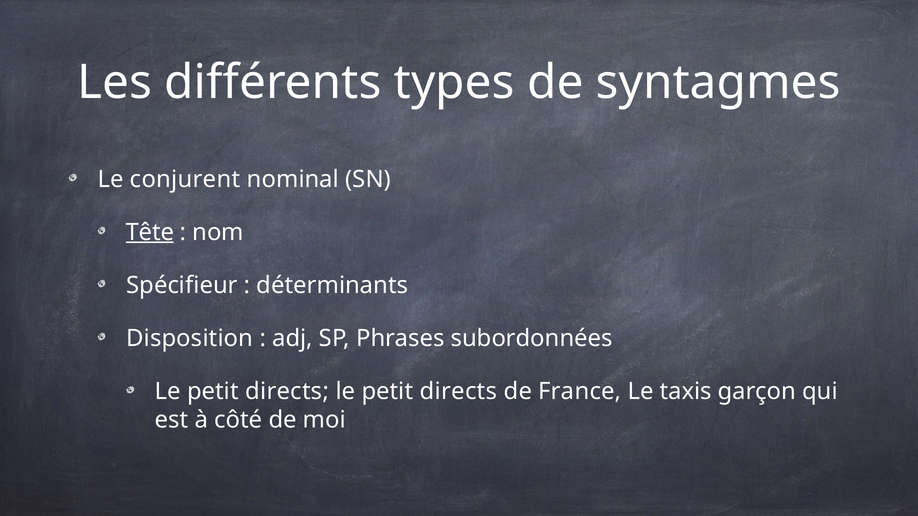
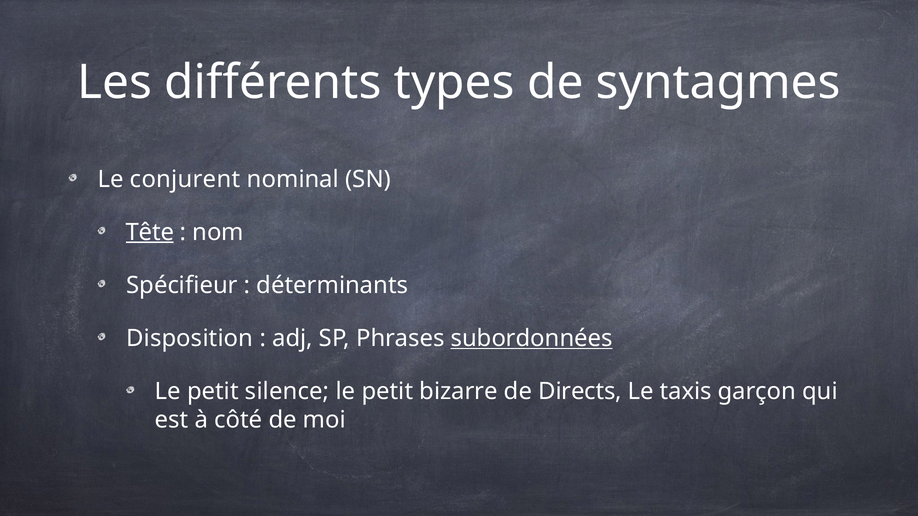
subordonnées underline: none -> present (532, 339)
directs: directs -> silence (287, 392)
directs: directs -> bizarre (459, 392)
France: France -> Directs (580, 392)
